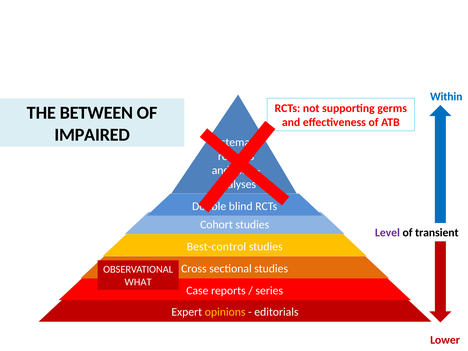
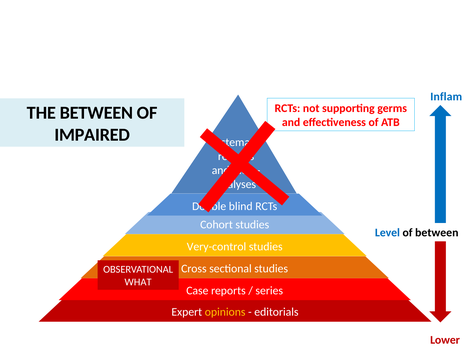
Within: Within -> Inflam (446, 97)
Level colour: purple -> blue (387, 233)
of transient: transient -> between (437, 233)
Best-control: Best-control -> Very-control (217, 247)
